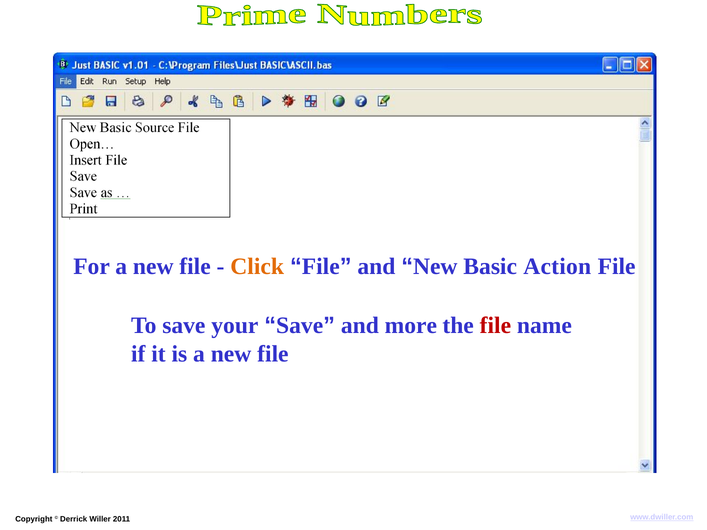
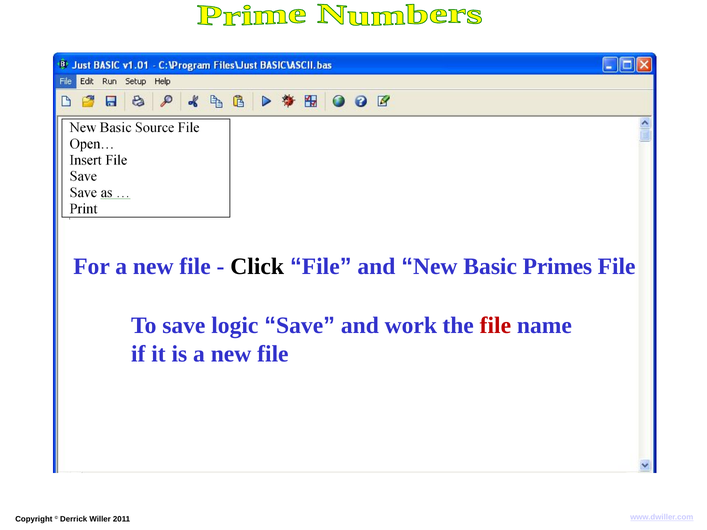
Click colour: orange -> black (257, 267)
Action: Action -> Primes (557, 267)
your: your -> logic (235, 326)
more: more -> work (411, 326)
